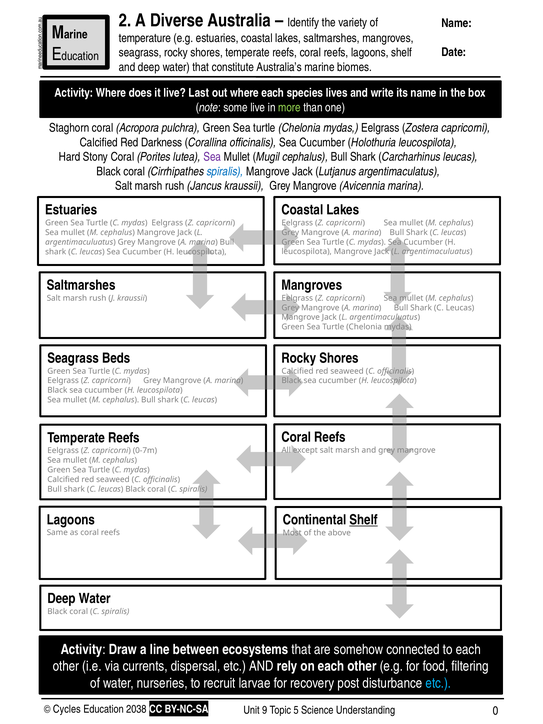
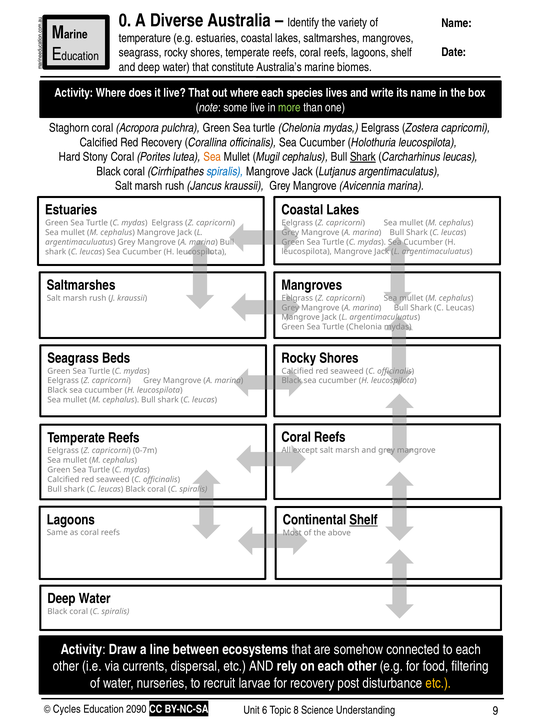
2: 2 -> 0 (125, 21)
live Last: Last -> That (199, 93)
Red Darkness: Darkness -> Recovery (162, 142)
Sea colour: purple -> orange (212, 157)
Shark underline: none -> present (363, 157)
etc colour: light blue -> yellow (438, 683)
2038: 2038 -> 2090 (136, 709)
0: 0 -> 9 (495, 711)
9: 9 -> 6 (265, 710)
5: 5 -> 8 (296, 710)
